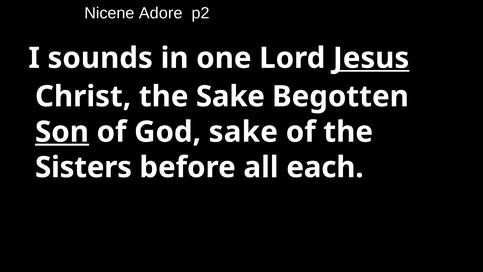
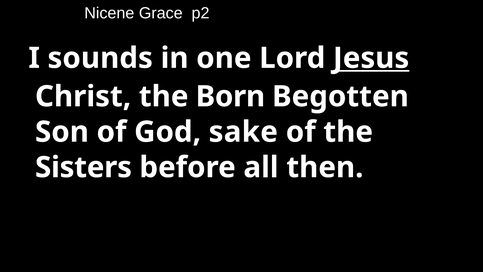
Adore: Adore -> Grace (161, 13)
the Sake: Sake -> Born (230, 96)
Son underline: present -> none (62, 132)
each: each -> then (325, 167)
